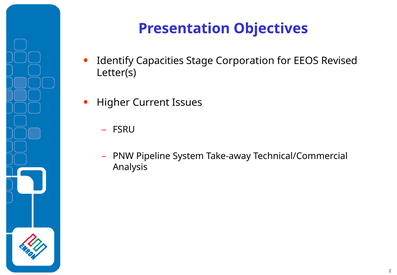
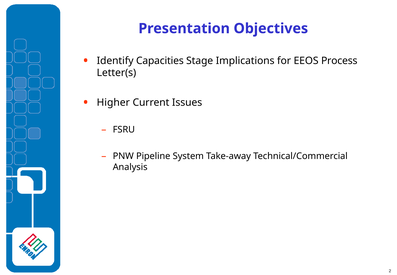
Corporation: Corporation -> Implications (245, 61)
Revised: Revised -> Process (339, 61)
